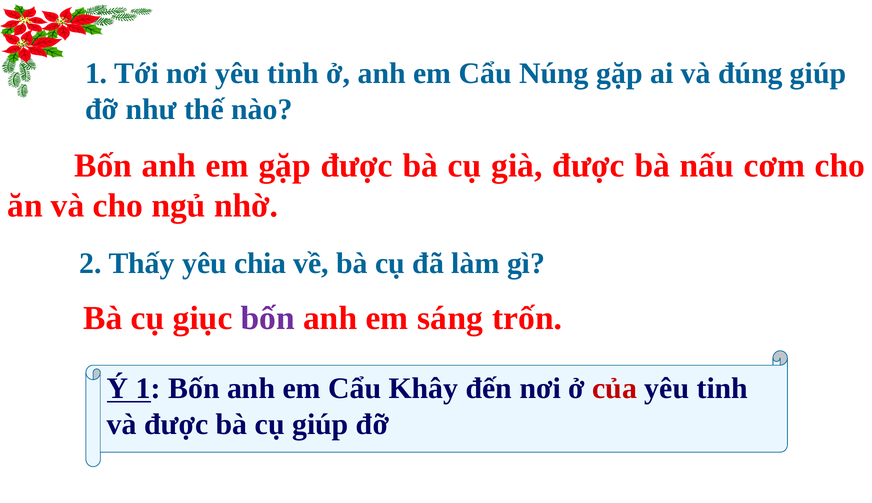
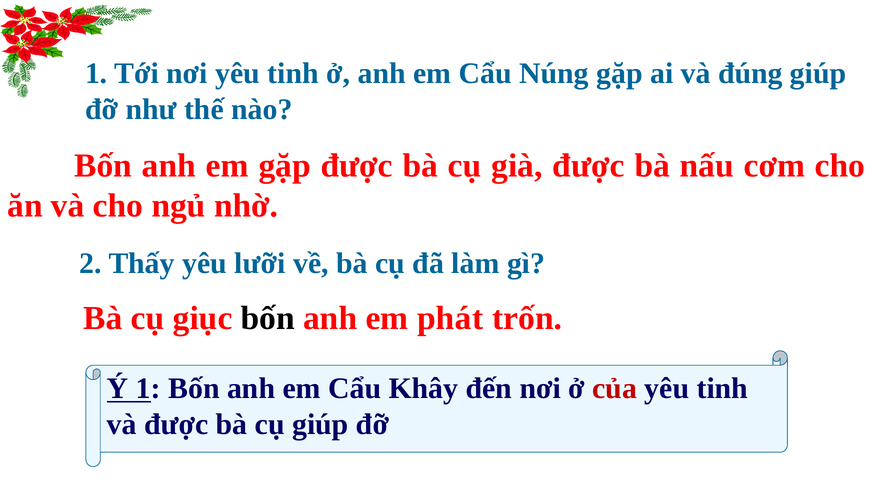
chia: chia -> lưỡi (260, 264)
bốn colour: purple -> black (268, 318)
sáng: sáng -> phát (450, 318)
